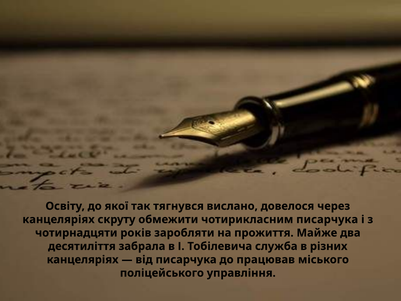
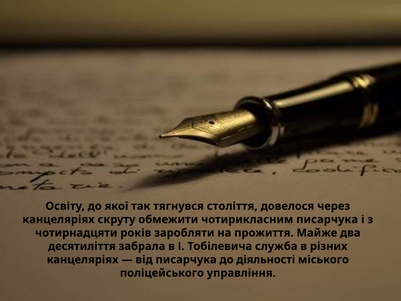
вислано: вислано -> століття (232, 206)
працював: працював -> діяльності (266, 259)
